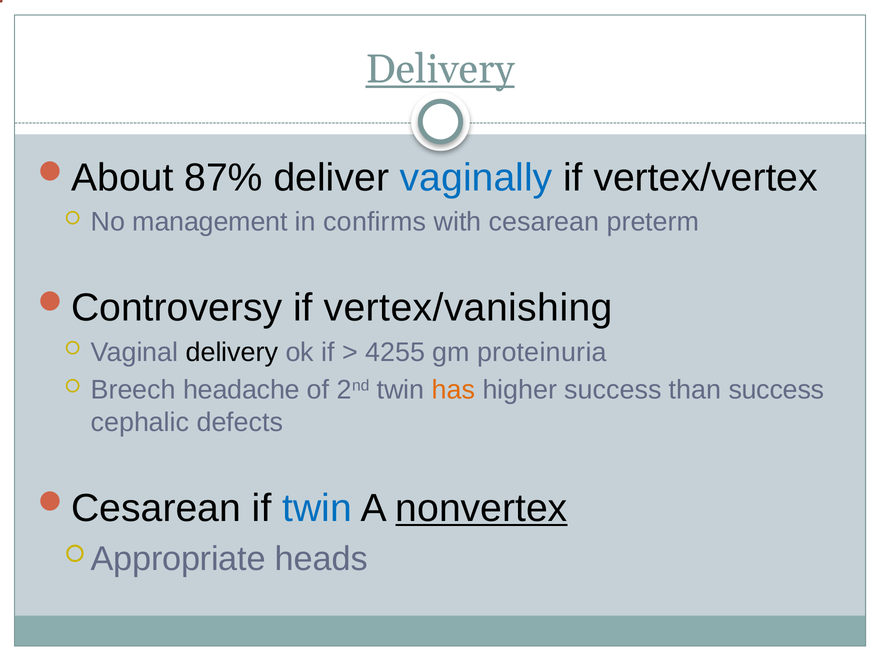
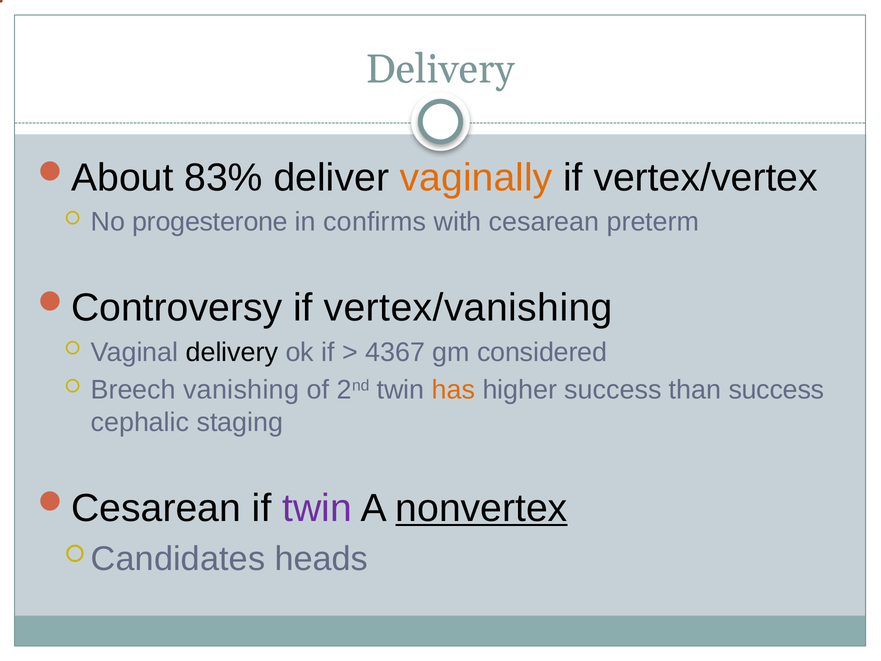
Delivery underline: present -> none (440, 69)
87%: 87% -> 83% (223, 178)
vaginally colour: blue -> orange (476, 178)
management: management -> progesterone (210, 222)
4255: 4255 -> 4367 (395, 352)
proteinuria: proteinuria -> considered (542, 352)
headache: headache -> vanishing (241, 390)
defects: defects -> staging (240, 422)
twin colour: blue -> purple (317, 508)
Appropriate: Appropriate -> Candidates (178, 558)
